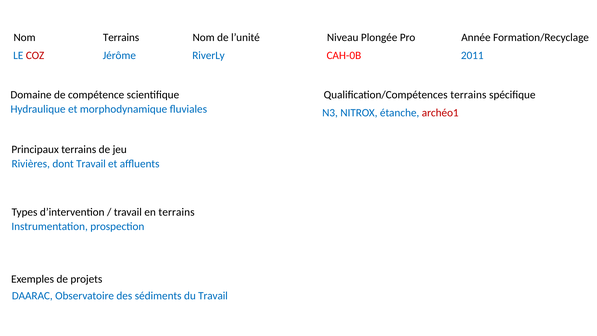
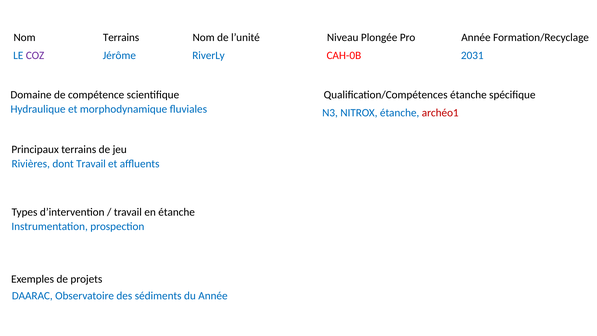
COZ colour: red -> purple (35, 55)
2011: 2011 -> 2031 (472, 55)
Qualification/Compétences terrains: terrains -> étanche (468, 95)
en terrains: terrains -> étanche (177, 212)
du Travail: Travail -> Année (213, 296)
